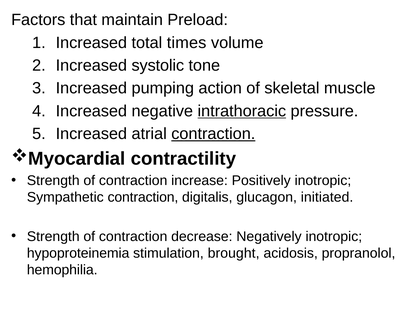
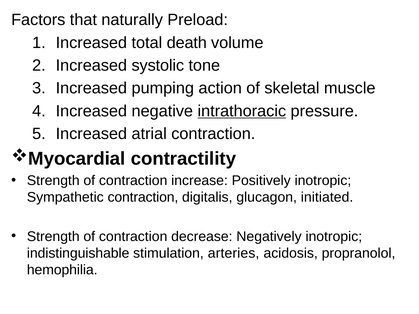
maintain: maintain -> naturally (132, 20)
times: times -> death (187, 43)
contraction underline: present -> none (213, 134)
hypoproteinemia: hypoproteinemia -> indistinguishable (78, 253)
brought: brought -> arteries (234, 253)
